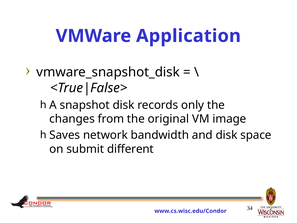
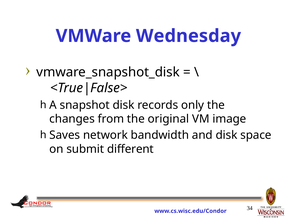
Application: Application -> Wednesday (188, 36)
